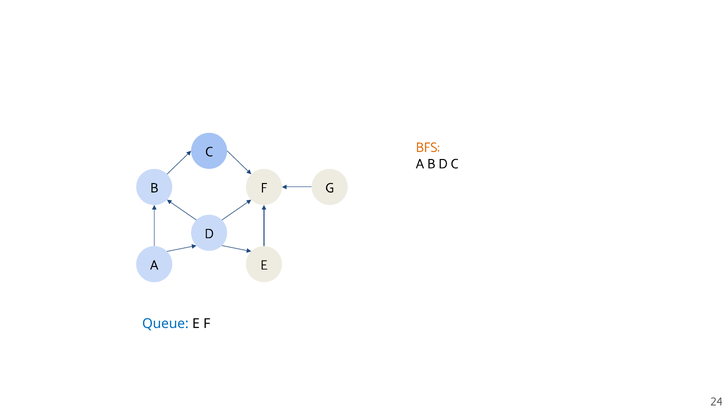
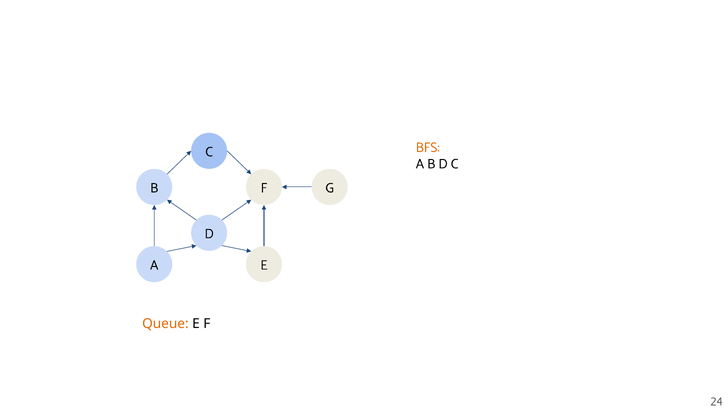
Queue colour: blue -> orange (165, 323)
